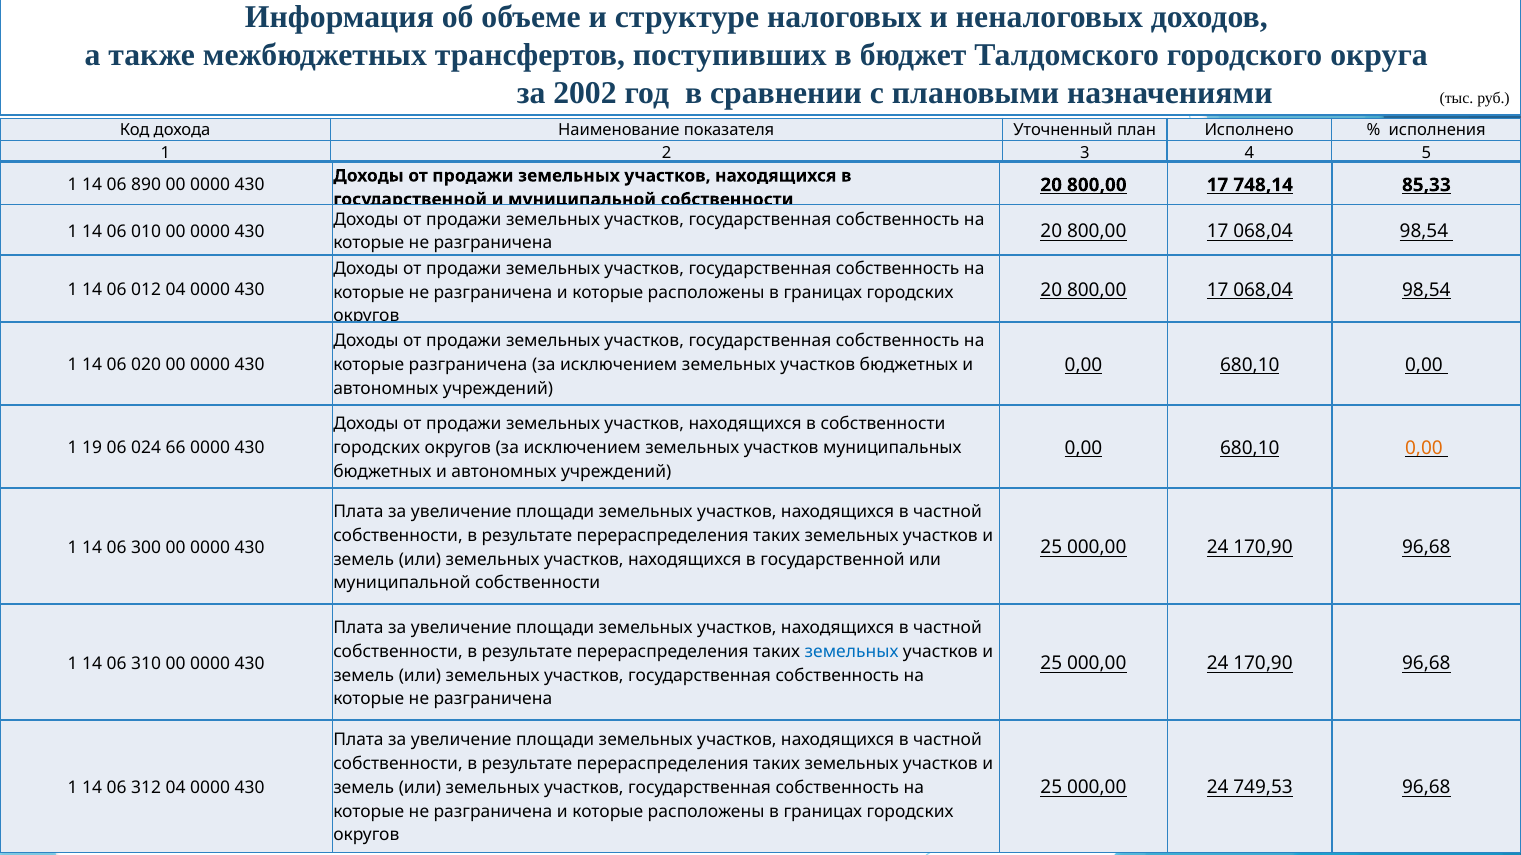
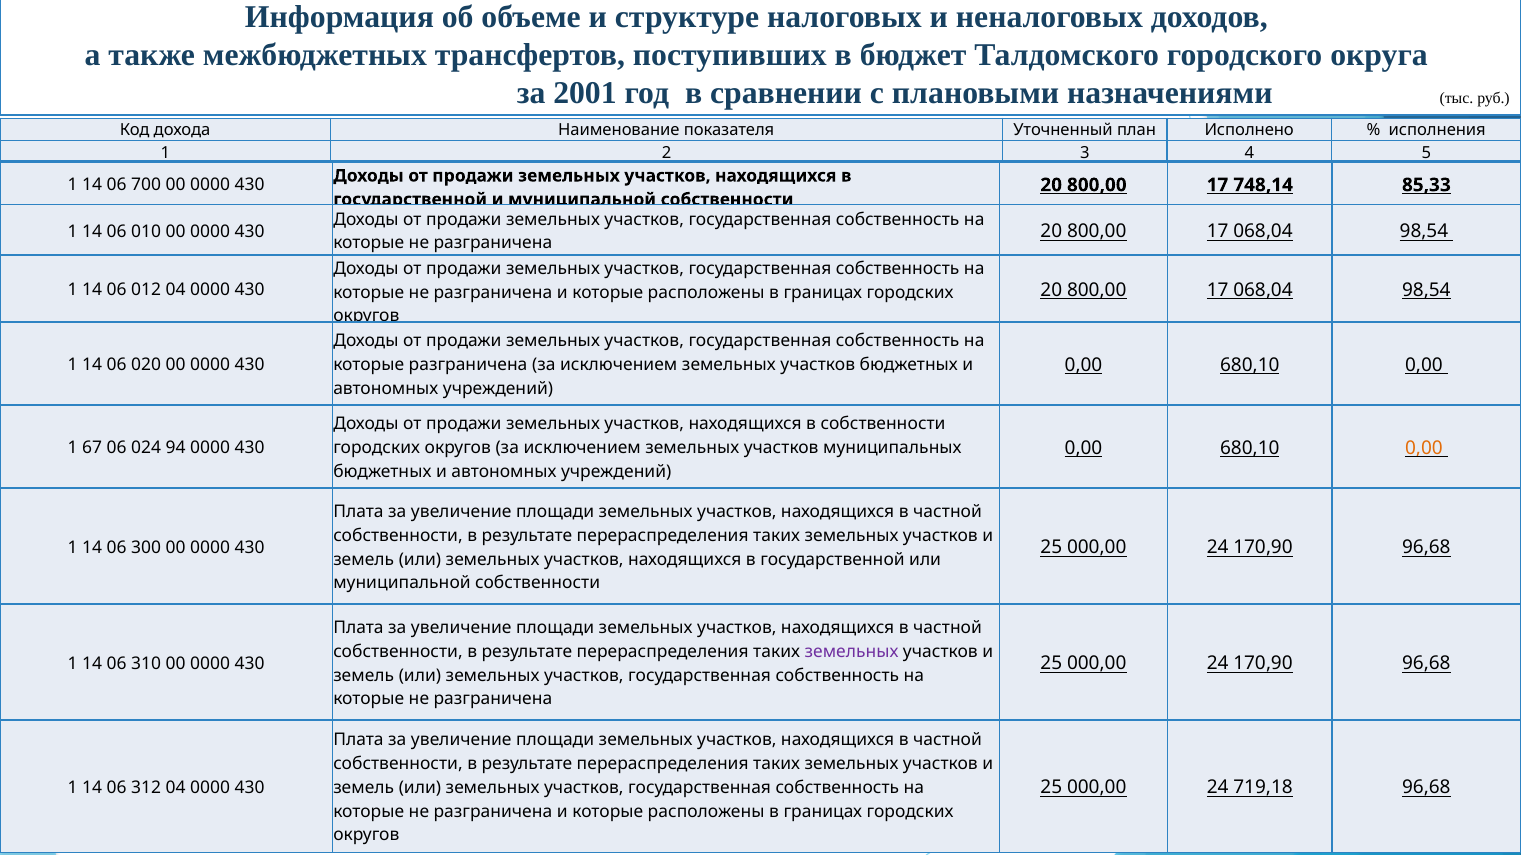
2002: 2002 -> 2001 (585, 93)
890: 890 -> 700 (146, 185)
19: 19 -> 67 (92, 448)
66: 66 -> 94 (176, 448)
земельных colour: blue -> purple (852, 652)
749,53: 749,53 -> 719,18 (1263, 788)
